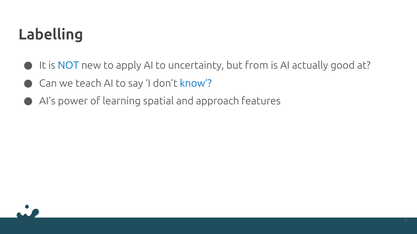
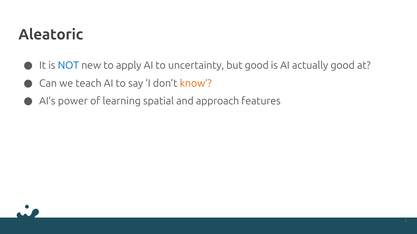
Labelling: Labelling -> Aleatoric (51, 35)
but from: from -> good (257, 66)
know colour: blue -> orange (196, 83)
